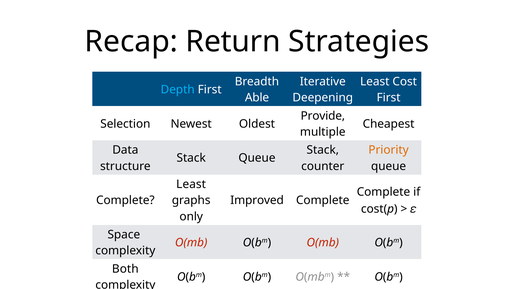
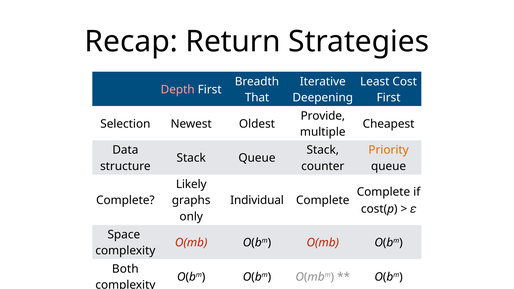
Depth colour: light blue -> pink (178, 90)
Able: Able -> That (257, 98)
Least: Least -> Likely (191, 184)
Improved: Improved -> Individual (257, 200)
